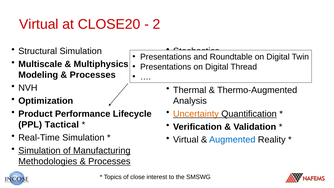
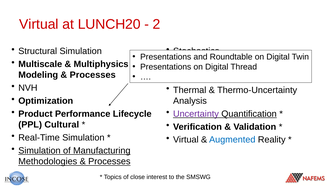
CLOSE20: CLOSE20 -> LUNCH20 (109, 24)
Thermo-Augmented: Thermo-Augmented -> Thermo-Uncertainty (257, 90)
Uncertainty colour: orange -> purple (196, 114)
Tactical: Tactical -> Cultural (62, 125)
